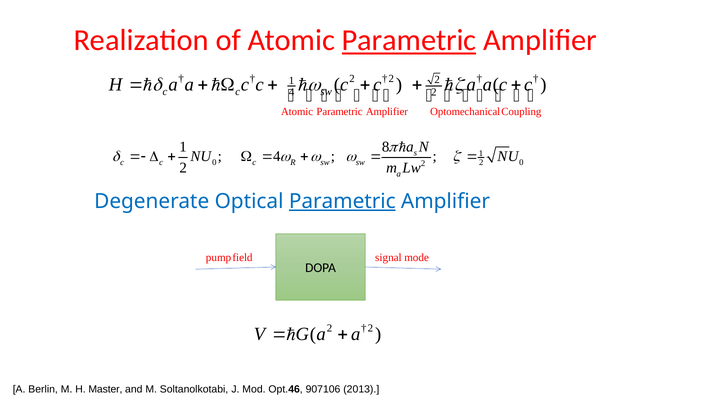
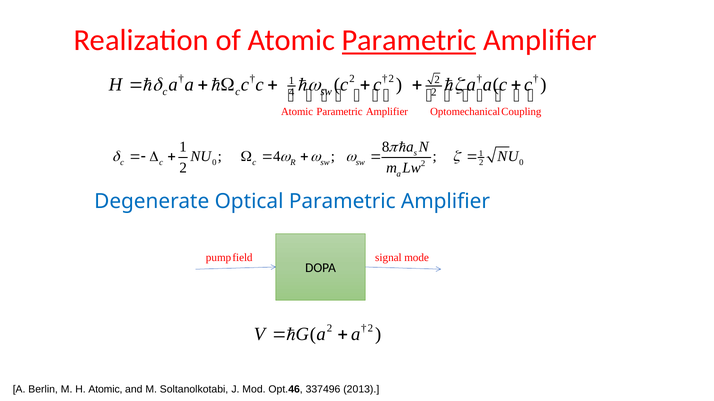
Parametric underline: present -> none (342, 202)
H Master: Master -> Atomic (105, 390)
907106: 907106 -> 337496 (323, 390)
